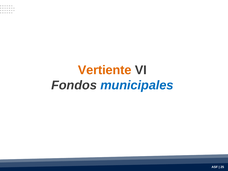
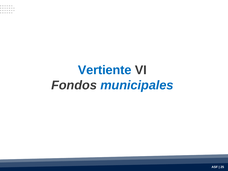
Vertiente colour: orange -> blue (105, 70)
